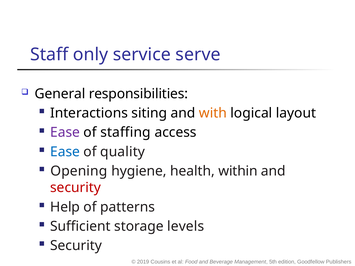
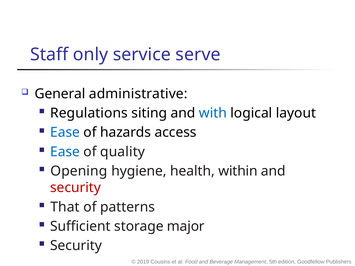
responsibilities: responsibilities -> administrative (138, 94)
Interactions: Interactions -> Regulations (89, 113)
with colour: orange -> blue (213, 113)
Ease colour: purple -> blue (65, 133)
staffing: staffing -> hazards (126, 133)
Help: Help -> That (65, 207)
levels: levels -> major (186, 227)
